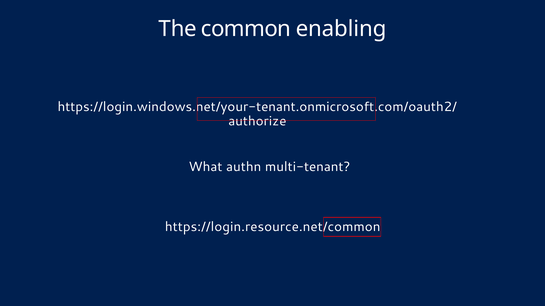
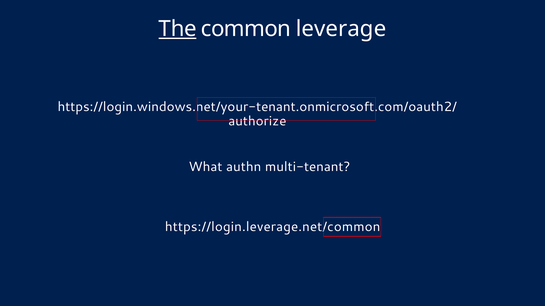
The underline: none -> present (178, 29)
enabling: enabling -> leverage (341, 29)
https://login.resource.net/common: https://login.resource.net/common -> https://login.leverage.net/common (273, 227)
